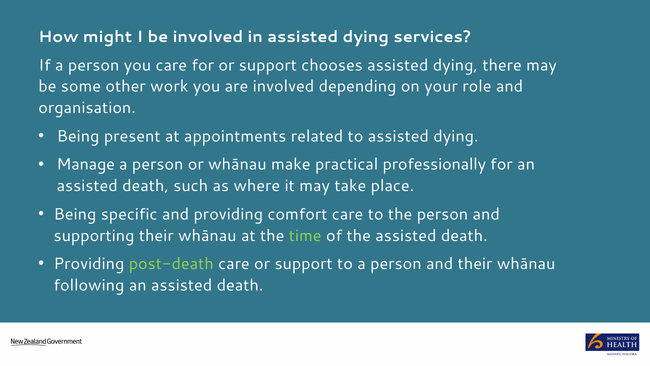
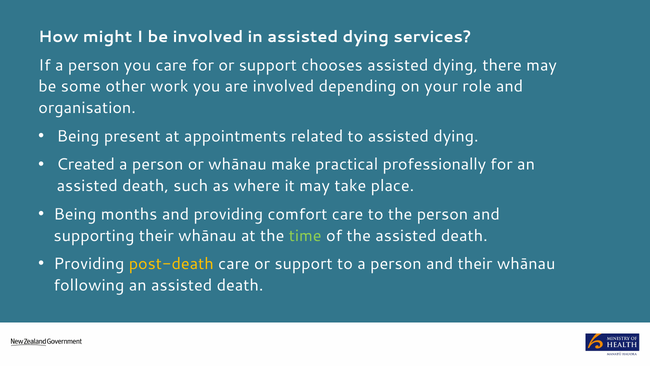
Manage: Manage -> Created (86, 164)
specific: specific -> months (129, 214)
post-death colour: light green -> yellow (171, 264)
